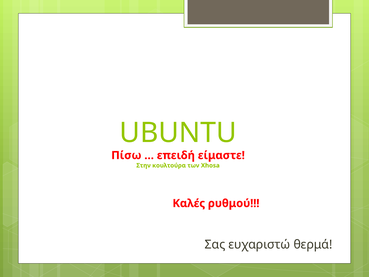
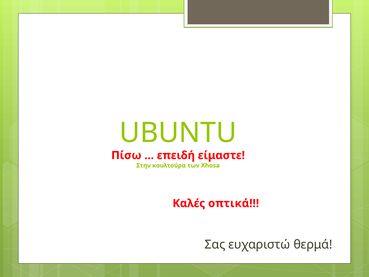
ρυθμού: ρυθμού -> οπτικά (234, 203)
